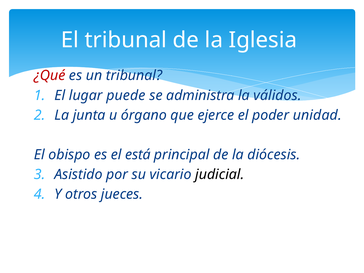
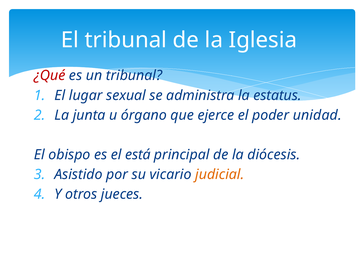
puede: puede -> sexual (126, 95)
válidos: válidos -> estatus (277, 95)
judicial colour: black -> orange (220, 175)
